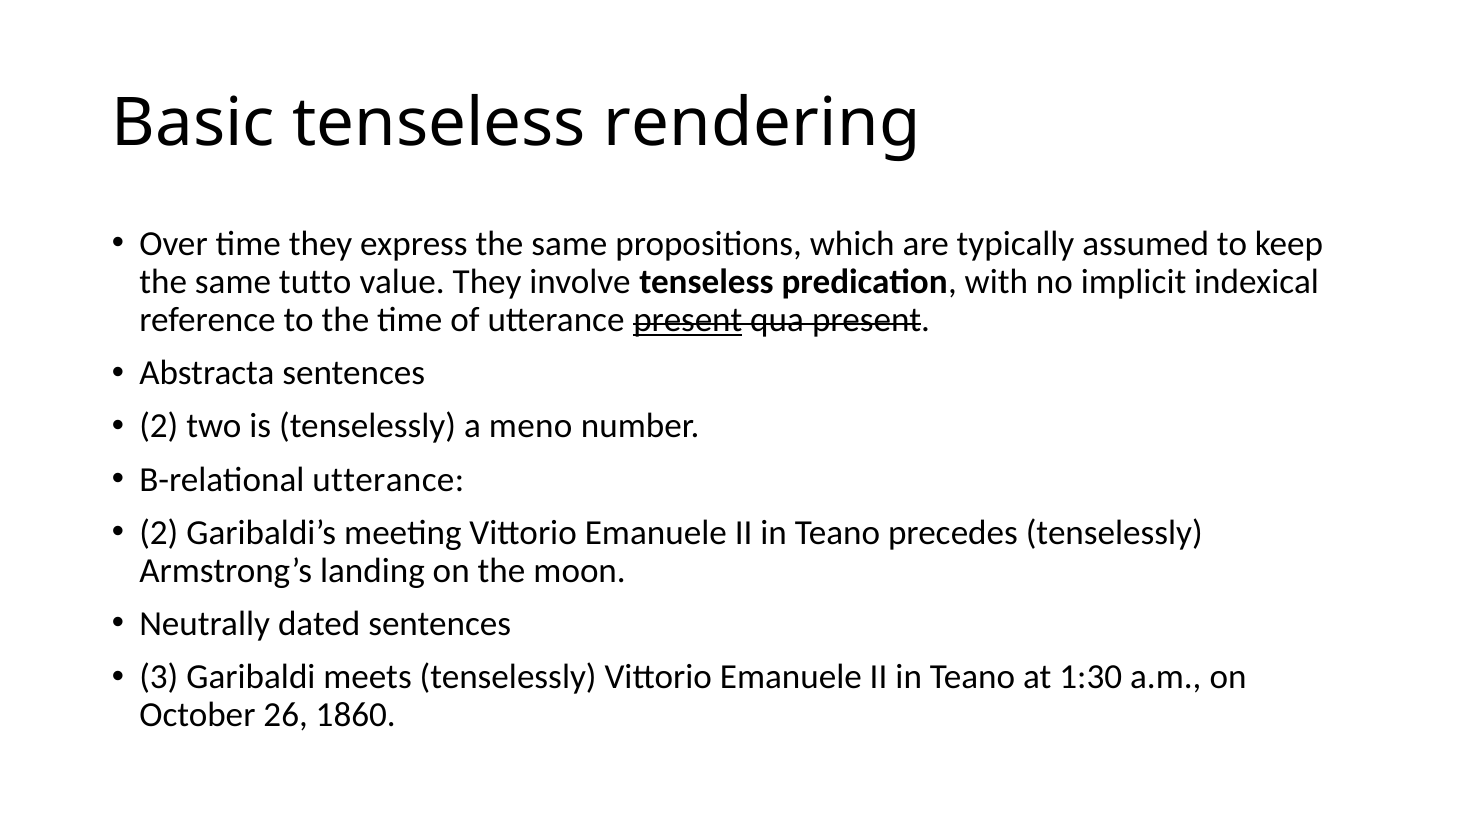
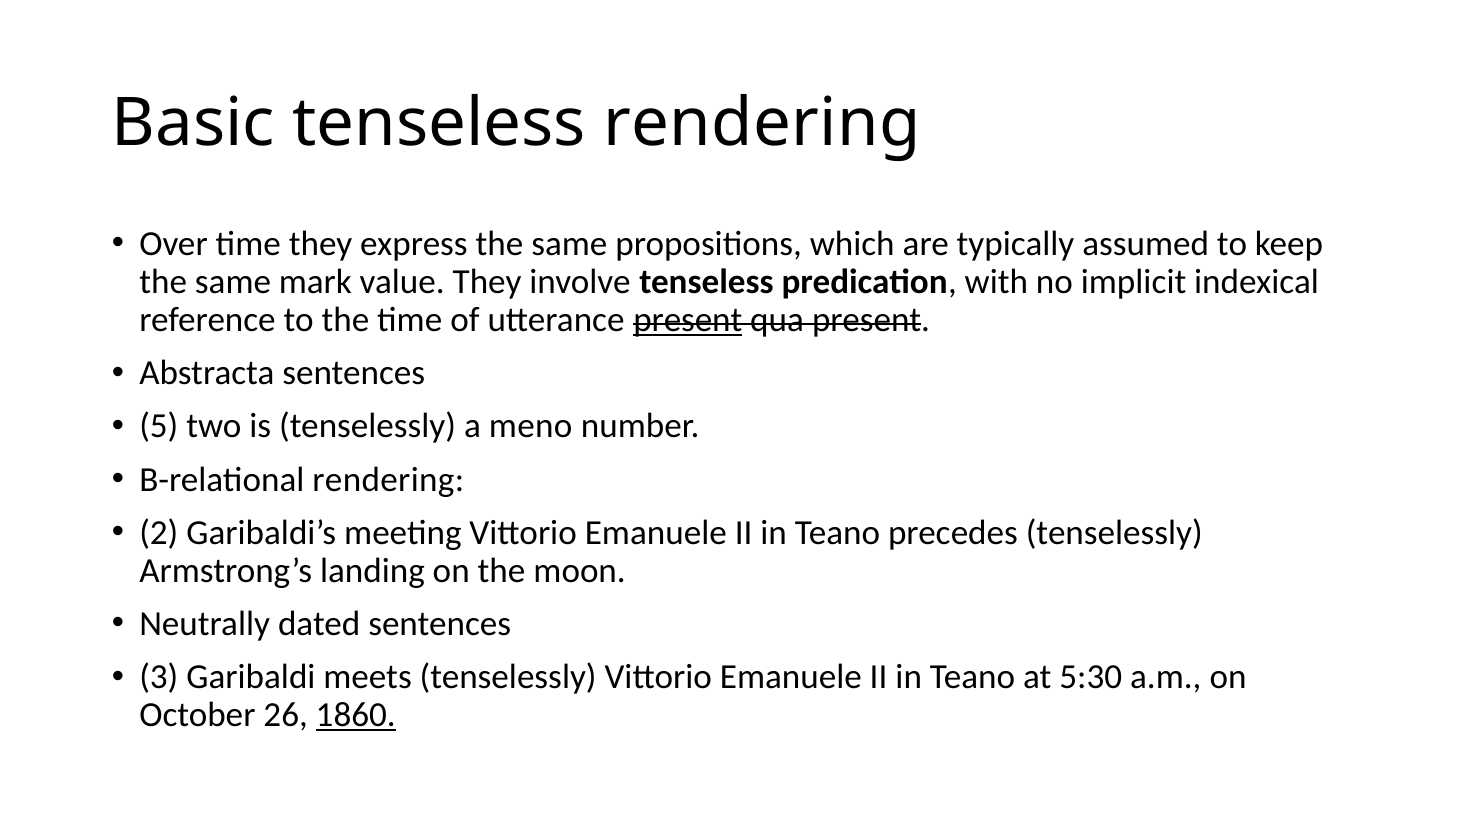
tutto: tutto -> mark (315, 282)
2: 2 -> 5 (159, 426)
B-relational utterance: utterance -> rendering (388, 480)
1:30: 1:30 -> 5:30 (1091, 677)
1860 underline: none -> present (356, 715)
